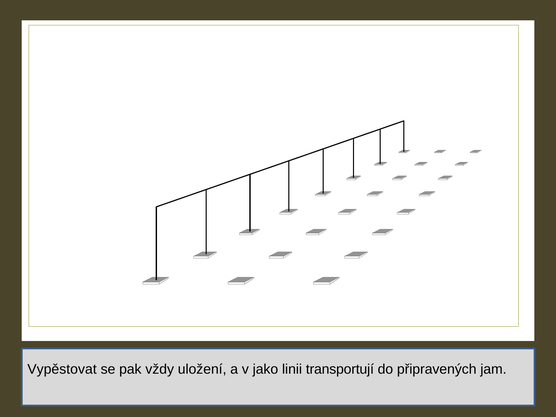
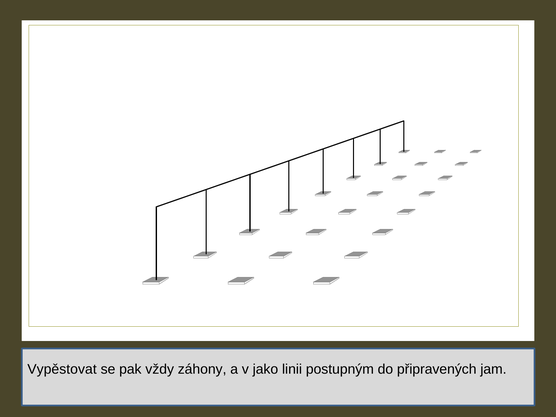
uložení: uložení -> záhony (202, 369)
transportují: transportují -> postupným (340, 369)
